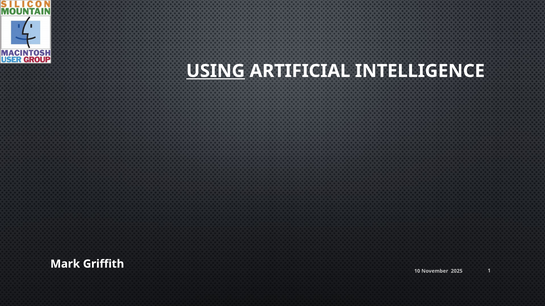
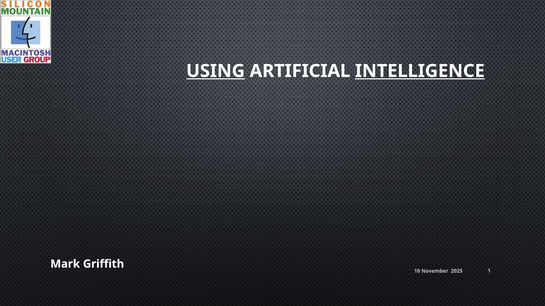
INTELLIGENCE underline: none -> present (420, 71)
